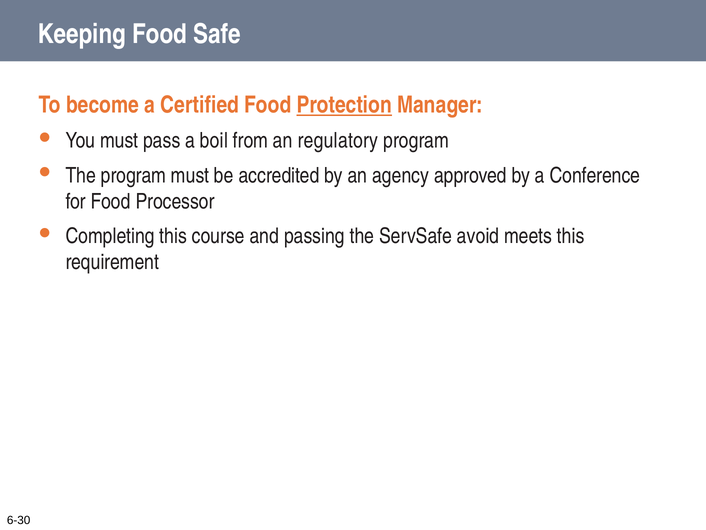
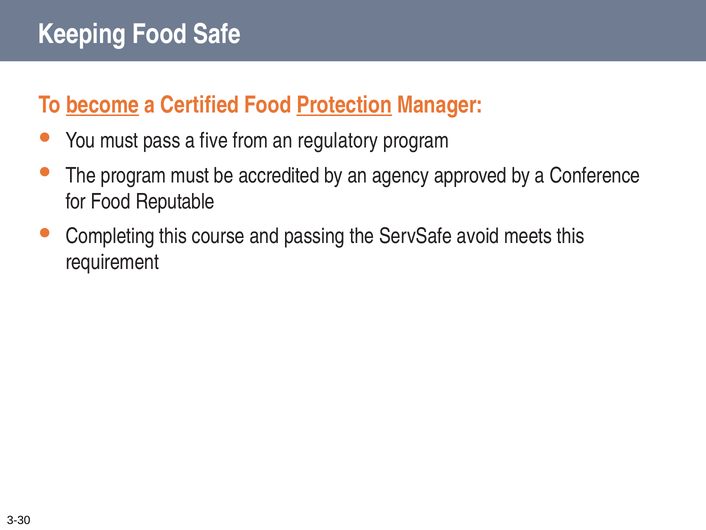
become underline: none -> present (103, 105)
boil: boil -> five (214, 141)
Processor: Processor -> Reputable (175, 201)
6-30: 6-30 -> 3-30 (19, 520)
